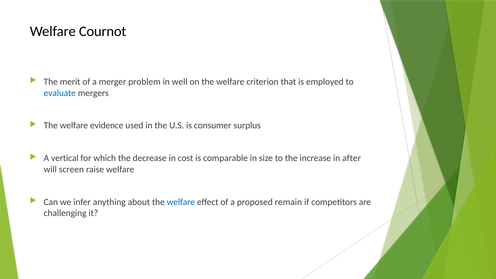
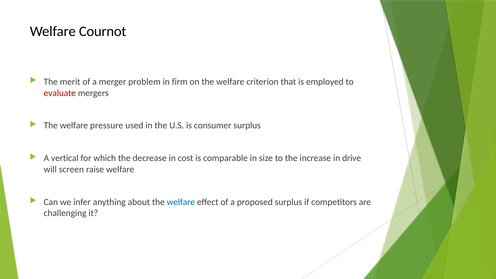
well: well -> firm (180, 82)
evaluate colour: blue -> red (60, 93)
evidence: evidence -> pressure (107, 126)
after: after -> drive (352, 158)
proposed remain: remain -> surplus (288, 202)
